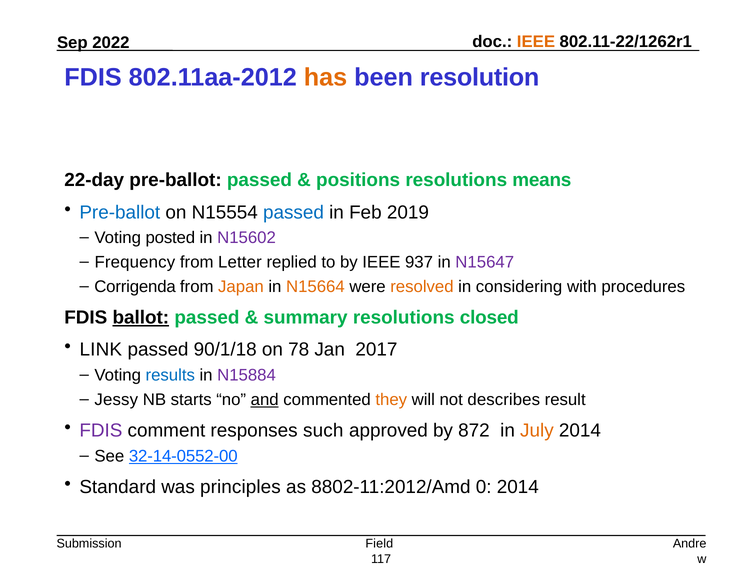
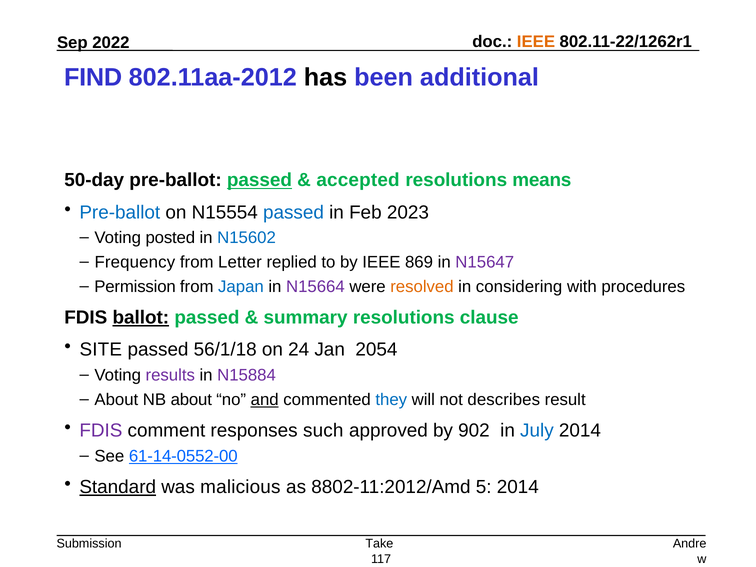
FDIS: FDIS -> FIND (93, 77)
has colour: orange -> black (325, 77)
resolution: resolution -> additional (479, 77)
22-day: 22-day -> 50-day (94, 180)
passed underline: none -> present (260, 180)
positions: positions -> accepted (358, 180)
2019: 2019 -> 2023 (408, 212)
N15602 colour: purple -> blue (247, 238)
937: 937 -> 869 (419, 262)
Corrigenda: Corrigenda -> Permission (135, 287)
Japan colour: orange -> blue (241, 287)
N15664 colour: orange -> purple (315, 287)
closed: closed -> clause (489, 318)
LINK: LINK -> SITE (101, 350)
90/1/18: 90/1/18 -> 56/1/18 (225, 350)
78: 78 -> 24 (299, 350)
2017: 2017 -> 2054 (376, 350)
results colour: blue -> purple (170, 375)
Jessy: Jessy -> About (116, 400)
NB starts: starts -> about (191, 400)
they colour: orange -> blue (391, 400)
872: 872 -> 902 (474, 431)
July colour: orange -> blue (537, 431)
32-14-0552-00: 32-14-0552-00 -> 61-14-0552-00 (183, 456)
Standard underline: none -> present (118, 487)
principles: principles -> malicious (240, 487)
0: 0 -> 5 (484, 487)
Field: Field -> Take (379, 544)
